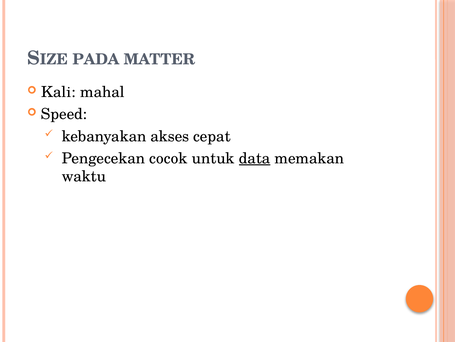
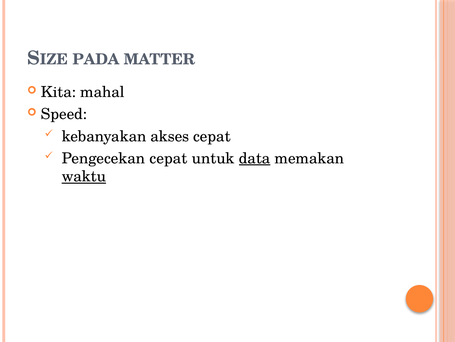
Kali: Kali -> Kita (58, 92)
Pengecekan cocok: cocok -> cepat (168, 158)
waktu underline: none -> present (84, 176)
